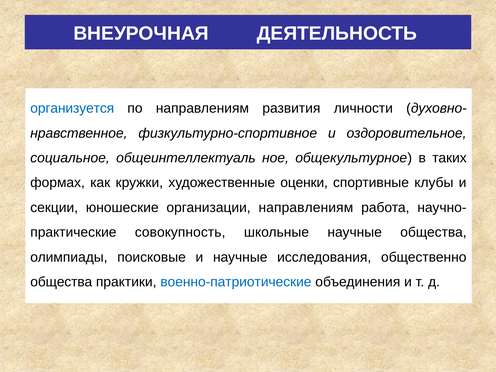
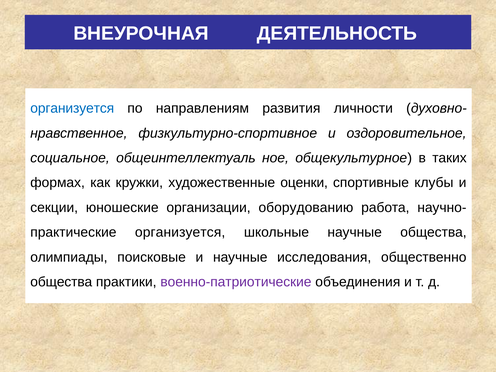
организации направлениям: направлениям -> оборудованию (306, 208)
совокупность: совокупность -> организуется (180, 232)
военно-патриотические colour: blue -> purple (236, 282)
